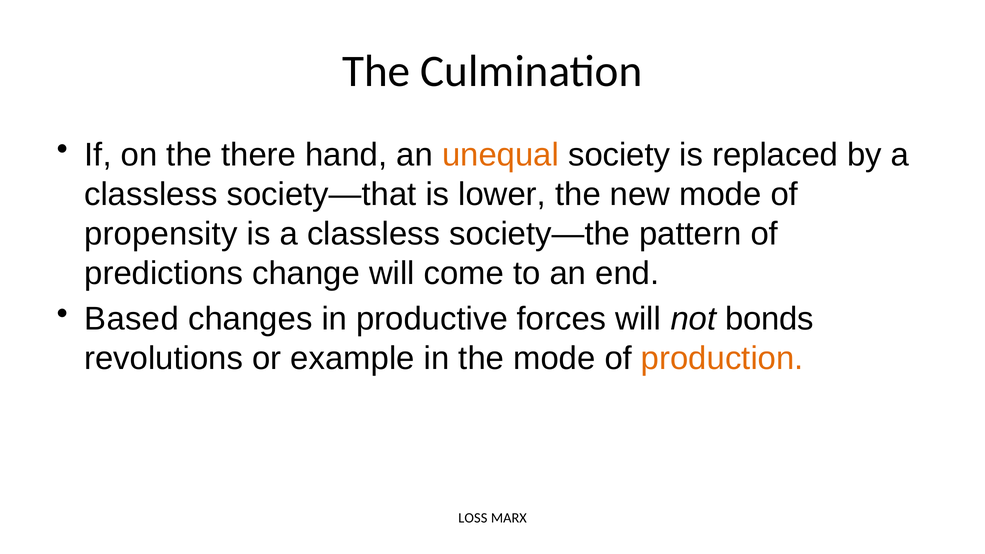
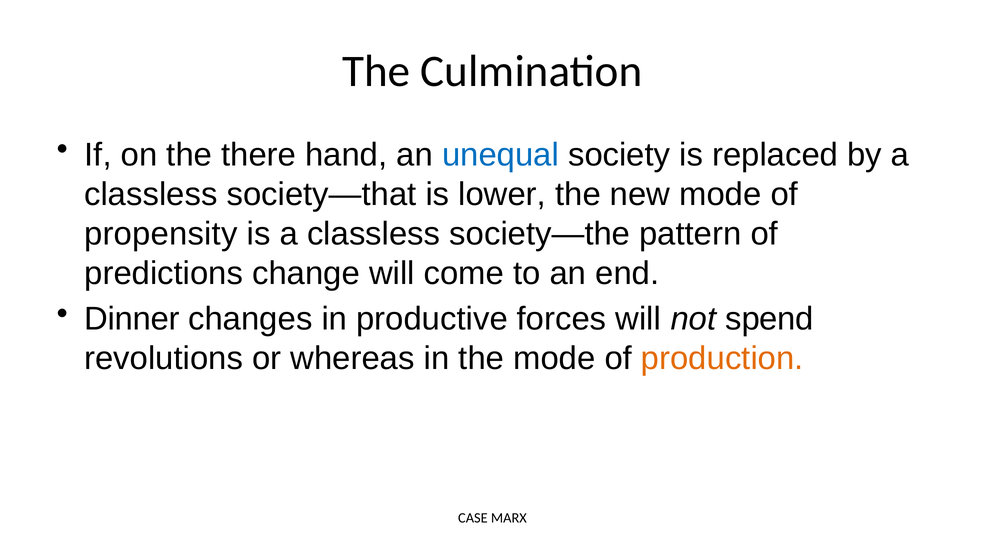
unequal colour: orange -> blue (501, 155)
Based: Based -> Dinner (132, 319)
bonds: bonds -> spend (770, 319)
example: example -> whereas (353, 359)
LOSS: LOSS -> CASE (473, 518)
